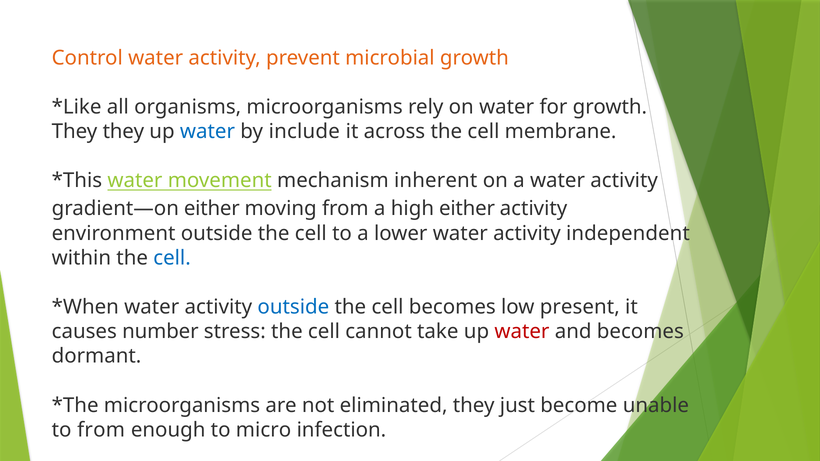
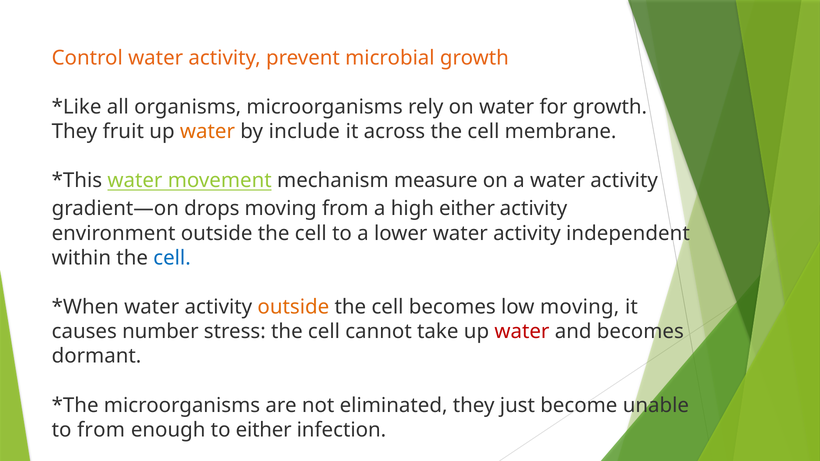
They they: they -> fruit (123, 132)
water colour: blue -> orange (207, 132)
inherent: inherent -> measure (436, 181)
gradient—on either: either -> drops (212, 209)
outside colour: blue -> orange (293, 307)
low present: present -> moving (580, 307)
to micro: micro -> either (264, 430)
